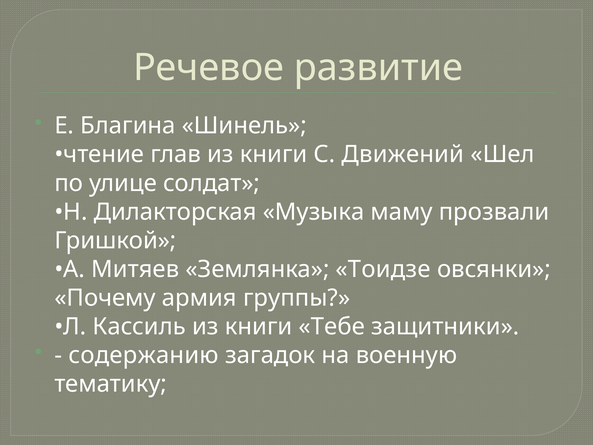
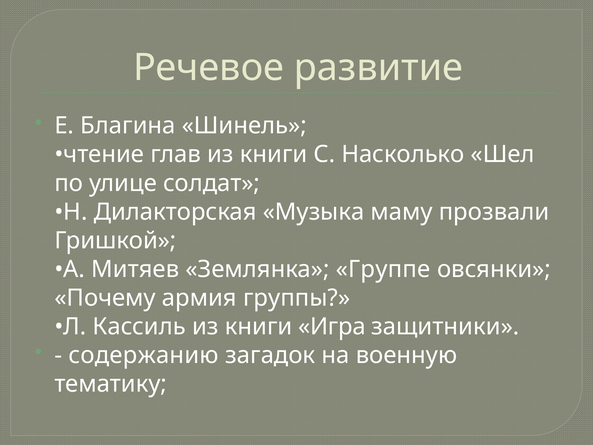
Движений: Движений -> Насколько (403, 154)
Тоидзе: Тоидзе -> Группе (383, 269)
Тебе: Тебе -> Игра (332, 326)
